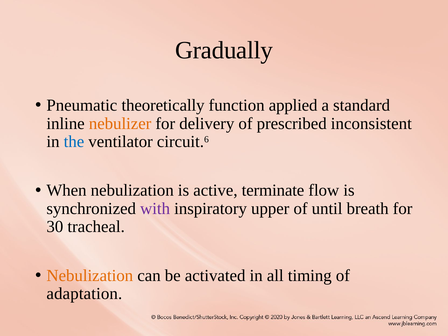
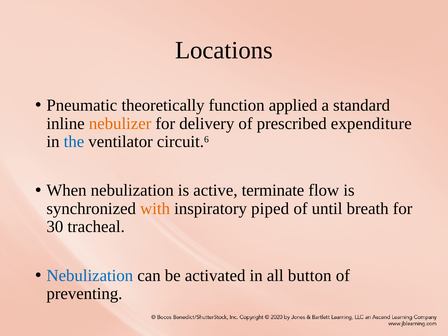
Gradually: Gradually -> Locations (224, 50)
inconsistent: inconsistent -> expenditure (371, 124)
with colour: purple -> orange (155, 209)
upper: upper -> piped (270, 209)
Nebulization colour: orange -> blue (90, 276)
timing: timing -> button (310, 276)
adaptation: adaptation -> preventing (84, 294)
